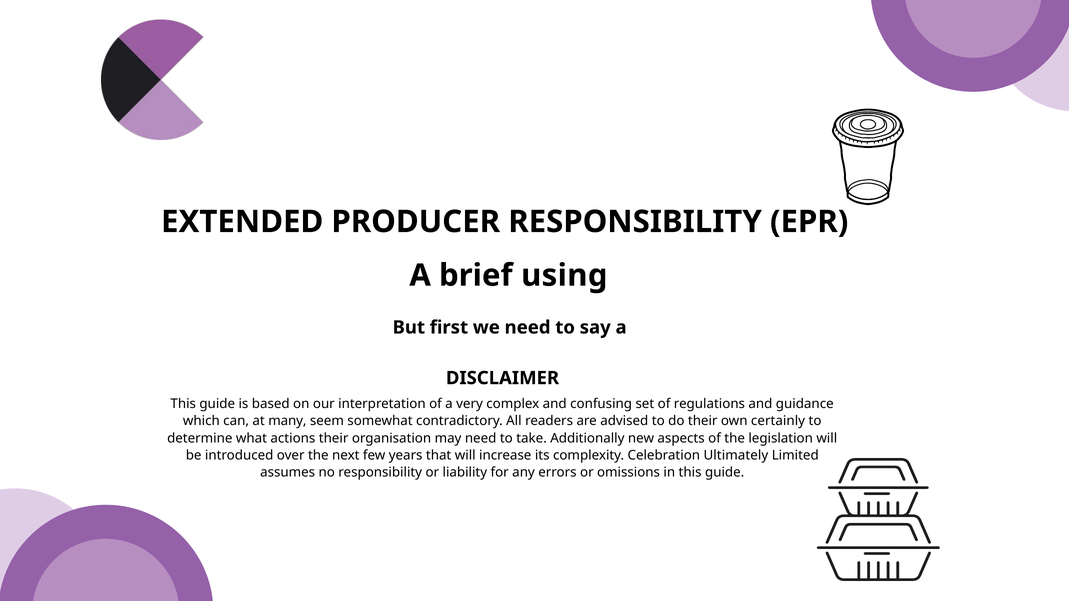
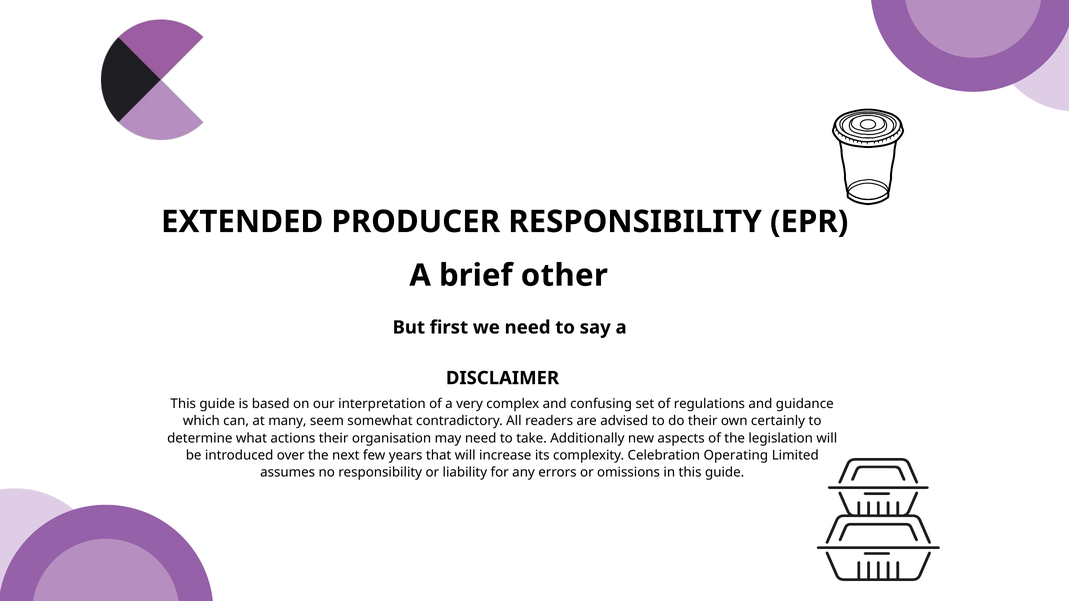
using: using -> other (564, 276)
Ultimately: Ultimately -> Operating (736, 456)
